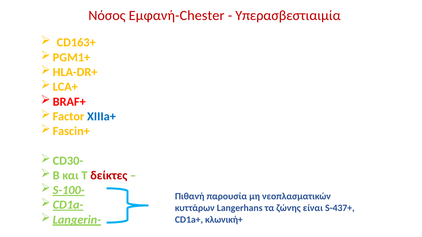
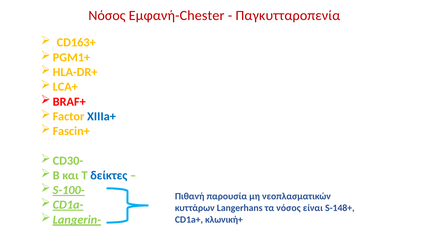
Υπερασβεστιαιμία: Υπερασβεστιαιμία -> Παγκυτταροπενία (288, 16)
δείκτες colour: red -> blue (109, 176)
τα ζώνης: ζώνης -> νόσος (288, 208)
S-437+: S-437+ -> S-148+ (340, 208)
